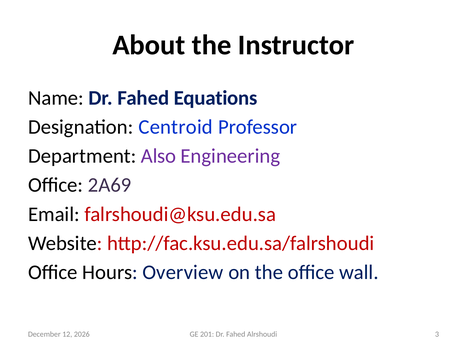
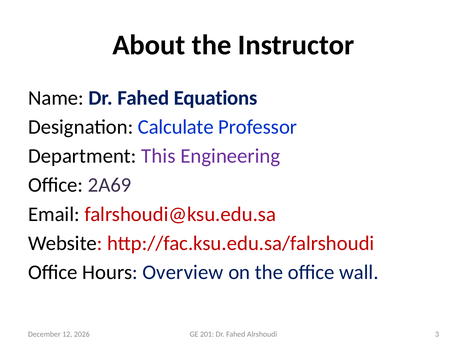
Centroid: Centroid -> Calculate (176, 127)
Also: Also -> This (158, 156)
